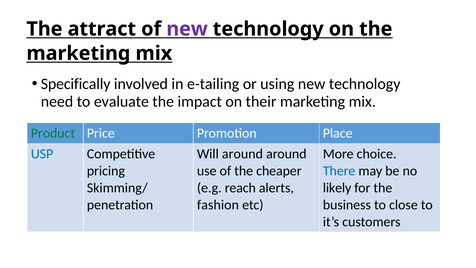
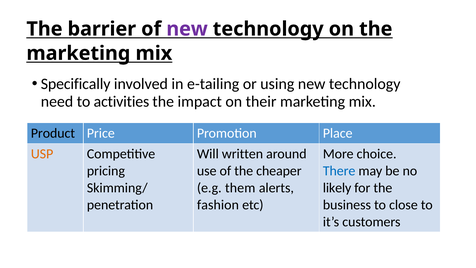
attract: attract -> barrier (102, 29)
evaluate: evaluate -> activities (121, 101)
Product colour: green -> black (53, 133)
USP colour: blue -> orange (42, 154)
Will around: around -> written (242, 154)
reach: reach -> them (240, 188)
